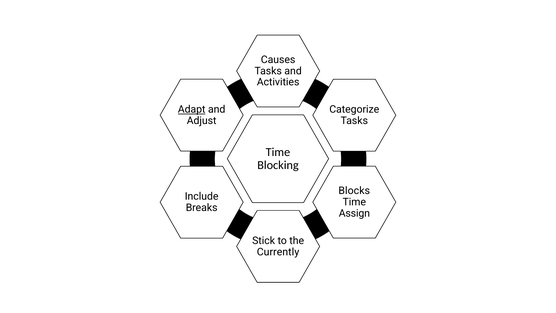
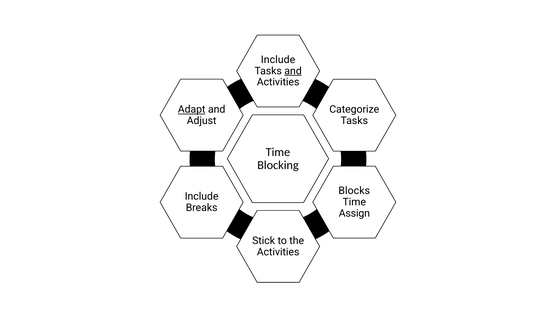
Causes: Causes -> Include (278, 60)
and underline: none -> present (293, 71)
Currently: Currently -> Activities (278, 252)
